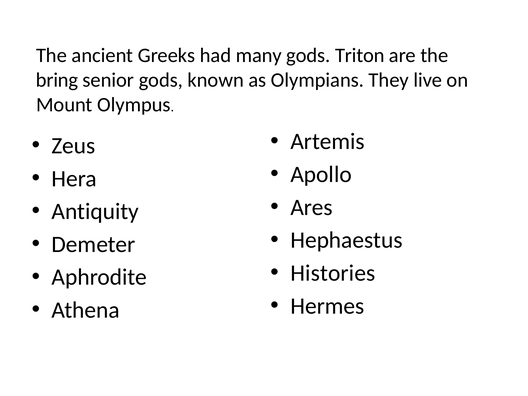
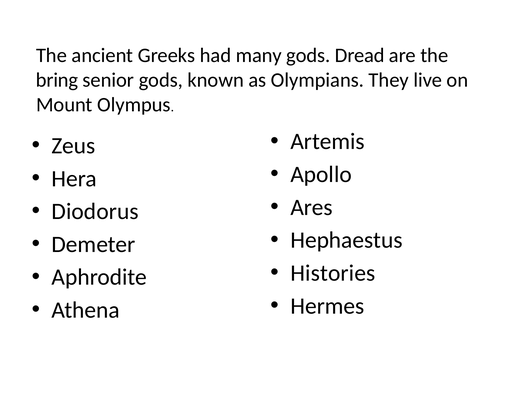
Triton: Triton -> Dread (360, 55)
Antiquity: Antiquity -> Diodorus (95, 211)
